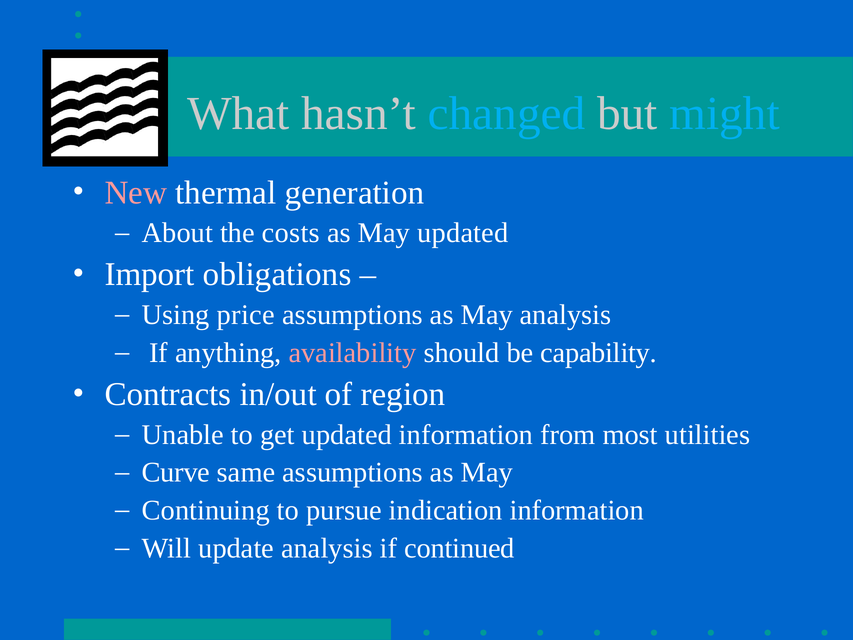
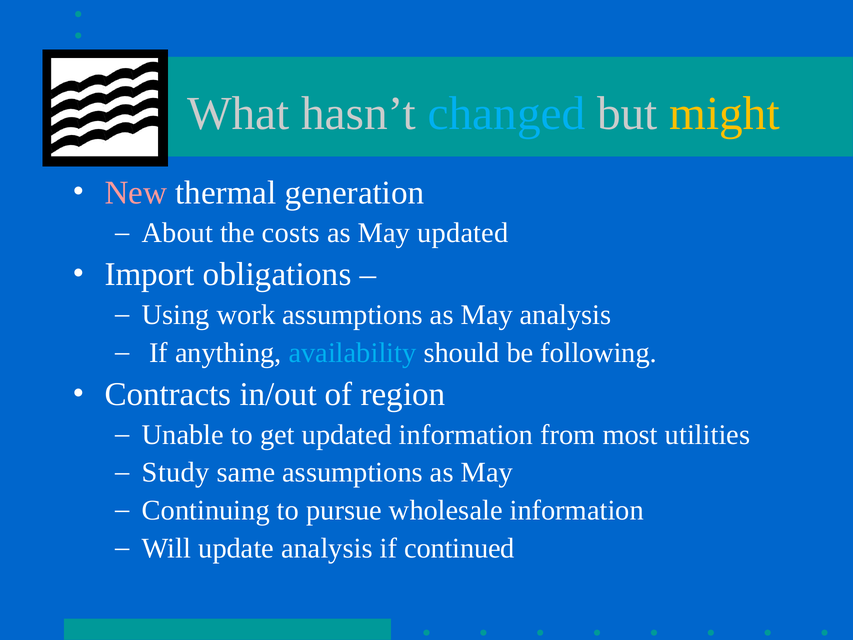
might colour: light blue -> yellow (724, 113)
price: price -> work (246, 315)
availability colour: pink -> light blue (353, 353)
capability: capability -> following (599, 353)
Curve: Curve -> Study (176, 472)
indication: indication -> wholesale (446, 510)
